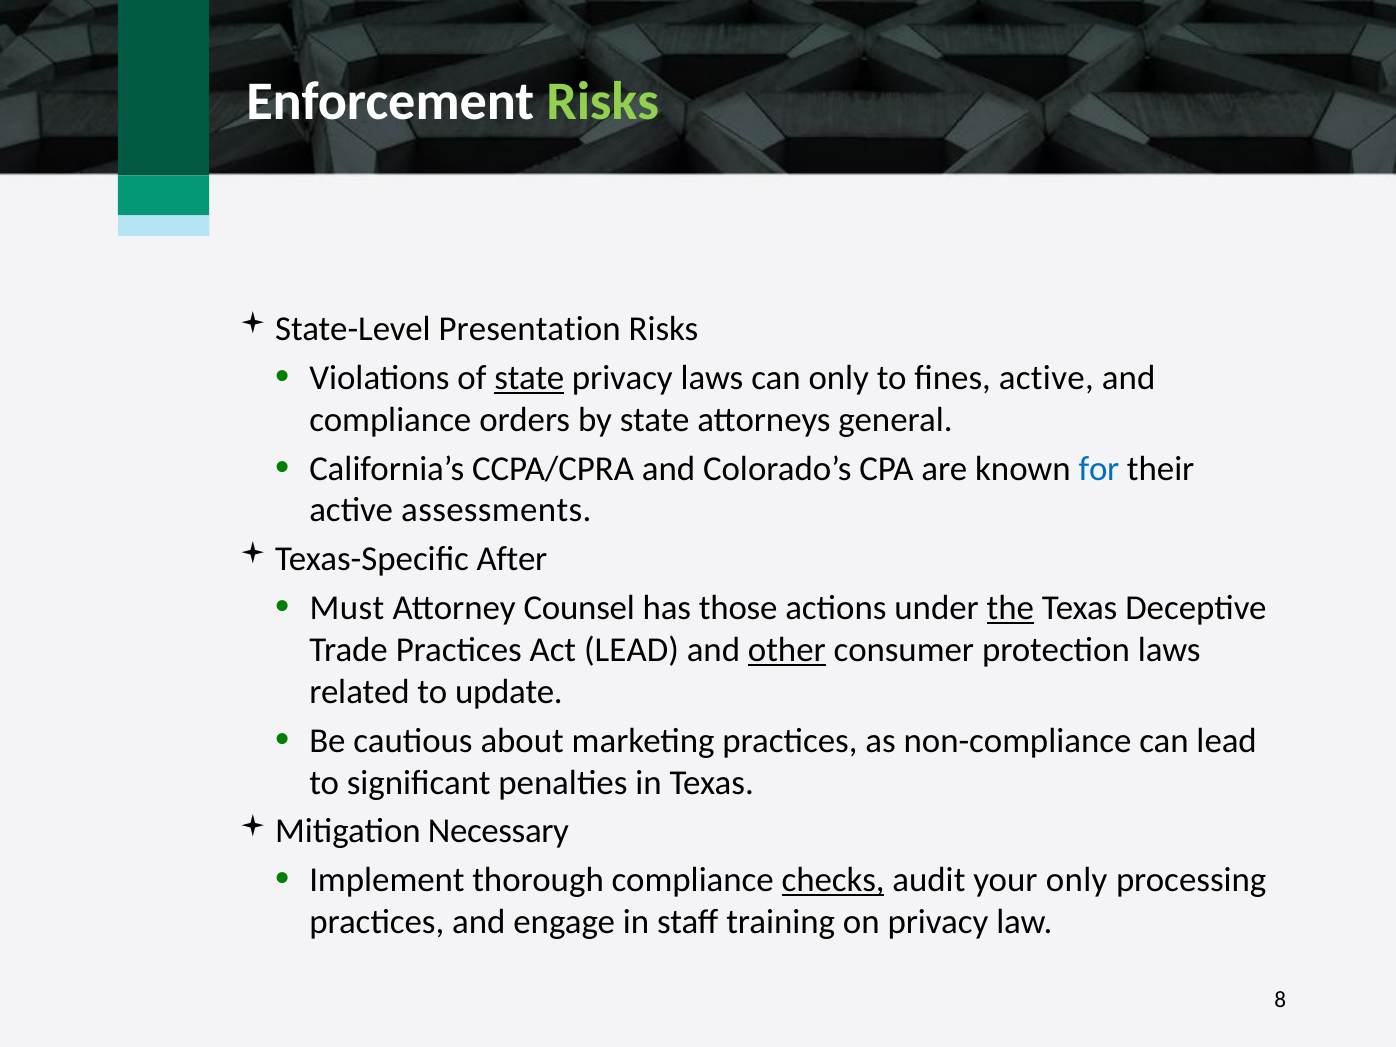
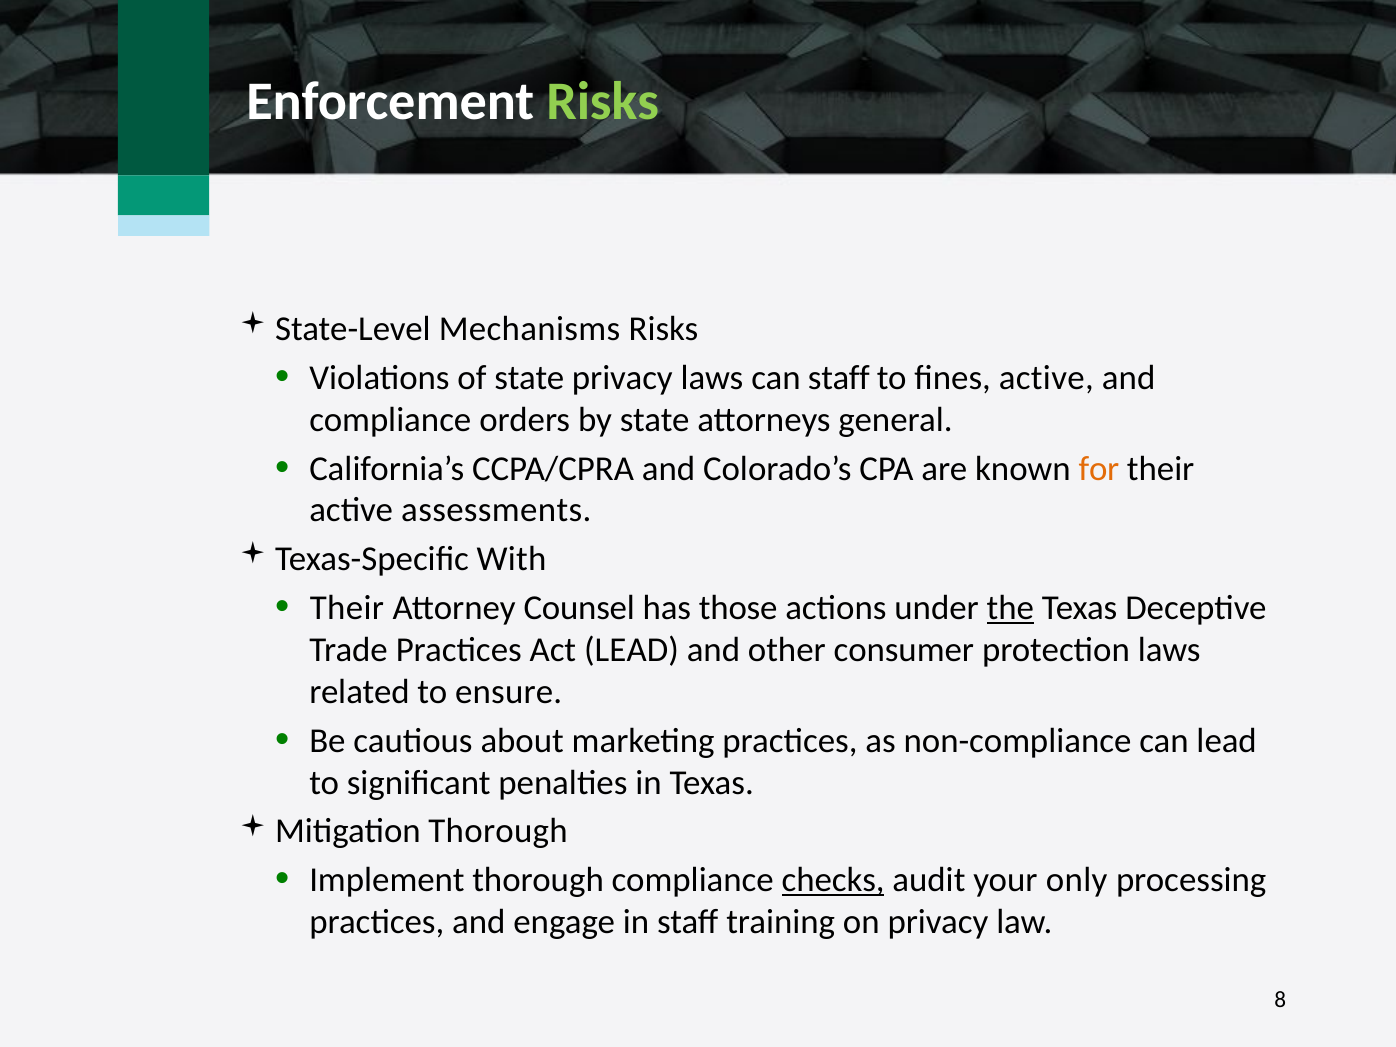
Presentation: Presentation -> Mechanisms (530, 329)
state underline: present -> none (529, 378)
can only: only -> staff (839, 378)
for colour: blue -> orange (1099, 469)
After: After -> With (512, 559)
Must: Must -> Their (347, 608)
other underline: present -> none (787, 650)
update: update -> ensure (509, 692)
Necessary: Necessary -> Thorough (498, 831)
